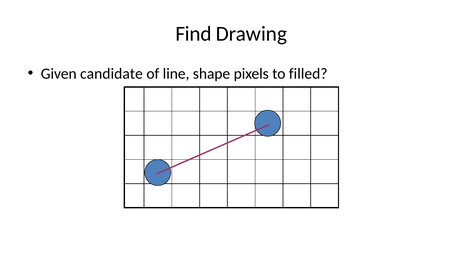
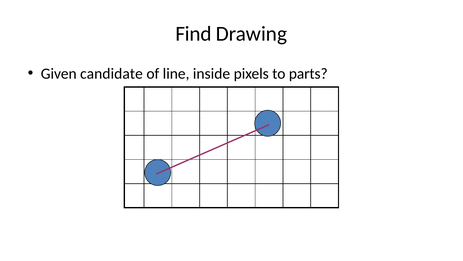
shape: shape -> inside (212, 73)
filled: filled -> parts (308, 73)
